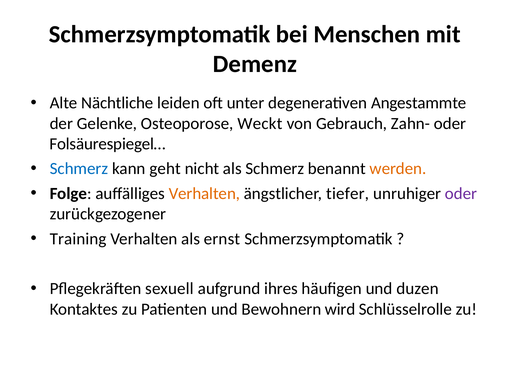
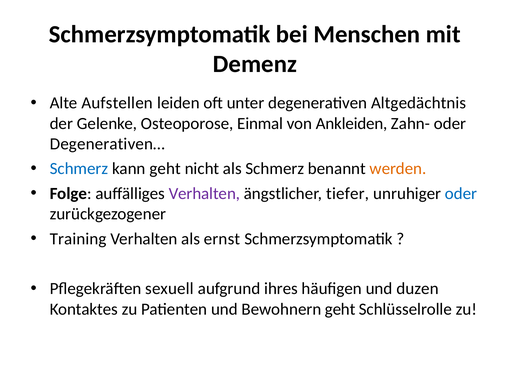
Nächtliche: Nächtliche -> Aufstellen (117, 103)
Angestammte: Angestammte -> Altgedächtnis (419, 103)
Weckt: Weckt -> Einmal (260, 124)
Gebrauch: Gebrauch -> Ankleiden (352, 124)
Folsäurespiegel…: Folsäurespiegel… -> Degenerativen… (107, 144)
Verhalten colour: orange -> purple (204, 194)
oder colour: purple -> blue (461, 194)
Bewohnern wird: wird -> geht (340, 309)
